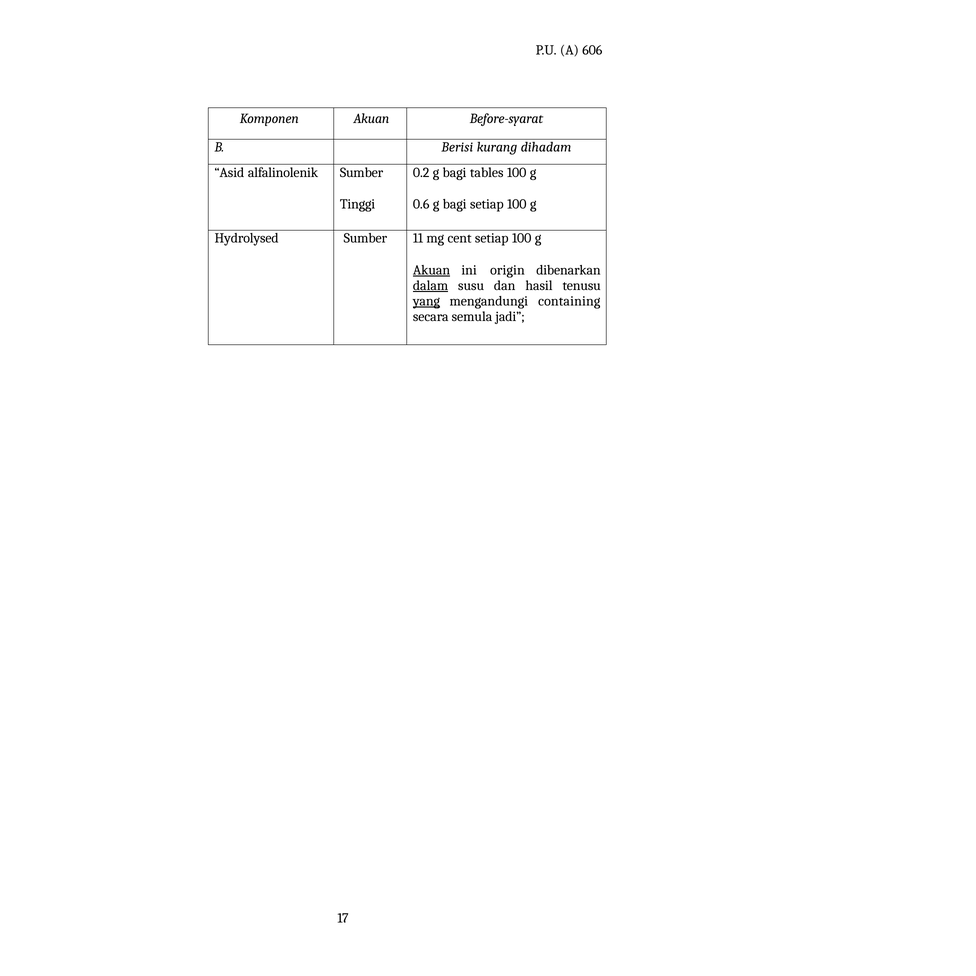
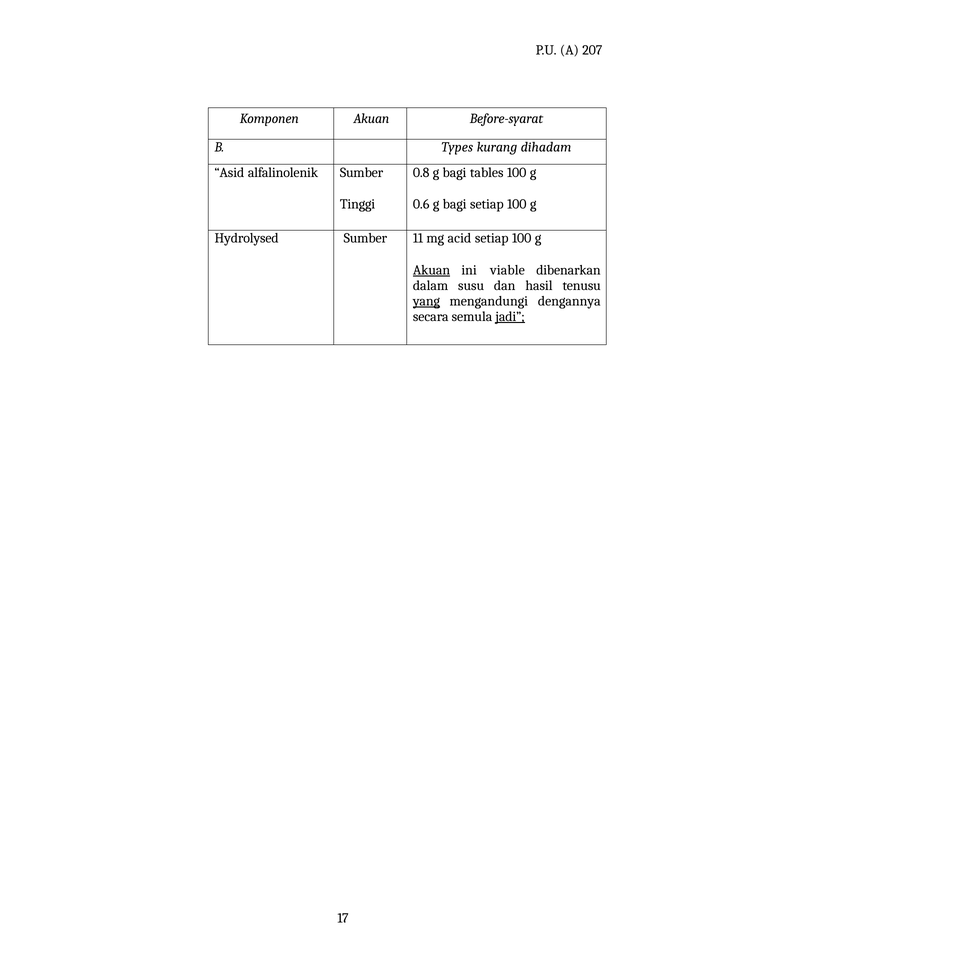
606: 606 -> 207 (592, 50)
Berisi: Berisi -> Types (457, 147)
0.2: 0.2 -> 0.8 (421, 173)
cent: cent -> acid (459, 238)
origin: origin -> viable (508, 270)
dalam underline: present -> none (431, 286)
containing: containing -> dengannya (569, 301)
jadi underline: none -> present (510, 317)
